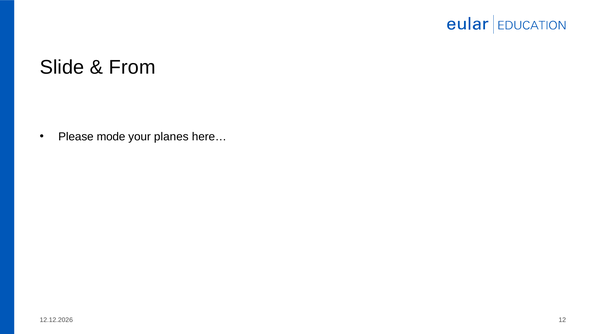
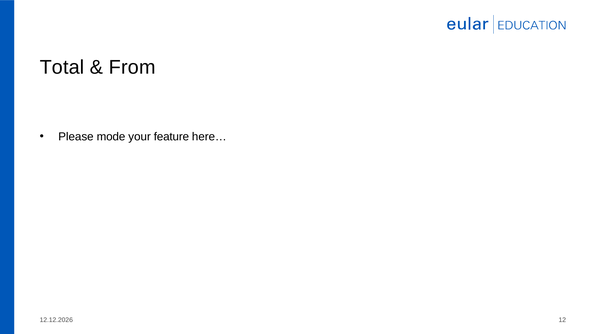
Slide: Slide -> Total (62, 67)
planes: planes -> feature (171, 137)
